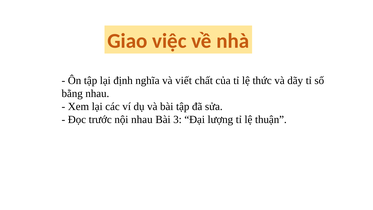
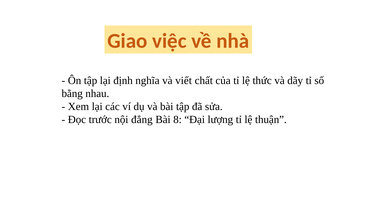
nội nhau: nhau -> đẳng (142, 120)
3: 3 -> 8 (177, 120)
